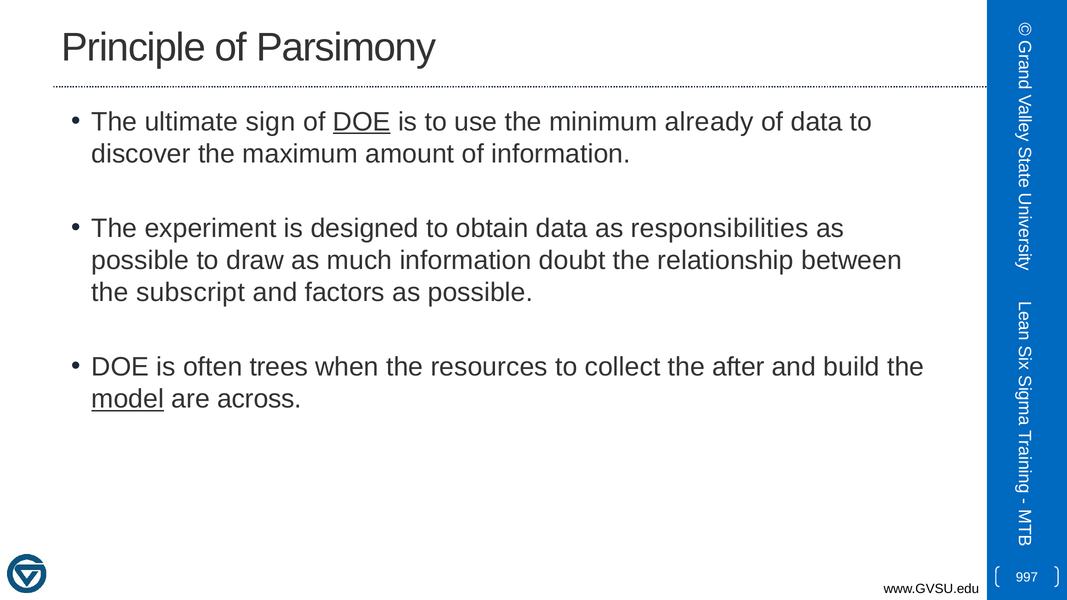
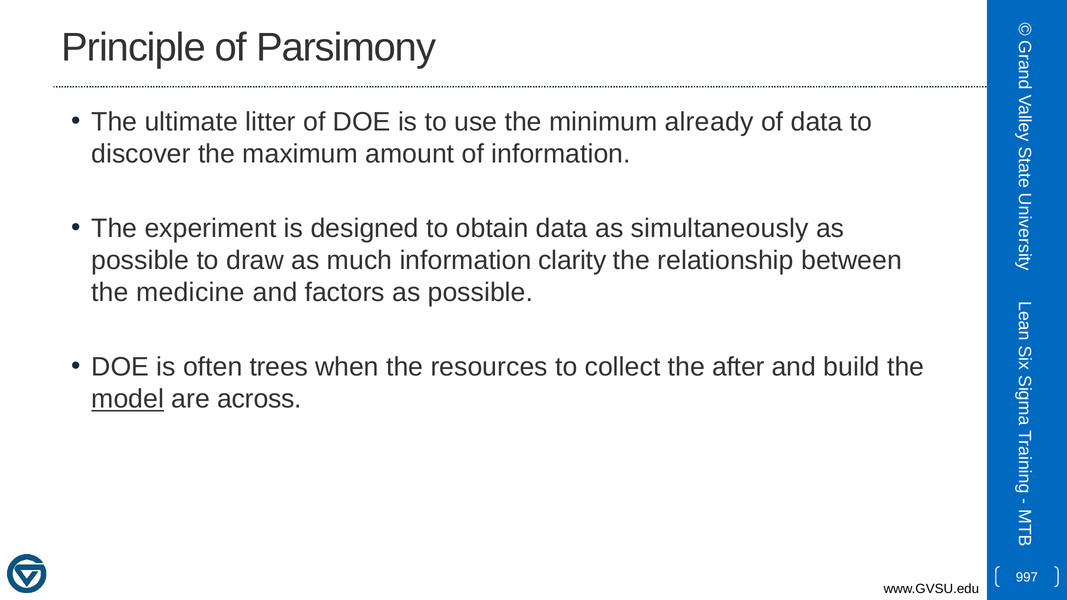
sign: sign -> litter (271, 122)
DOE underline: present -> none (362, 122)
responsibilities: responsibilities -> simultaneously (720, 229)
doubt: doubt -> clarity (572, 261)
subscript: subscript -> medicine (191, 293)
